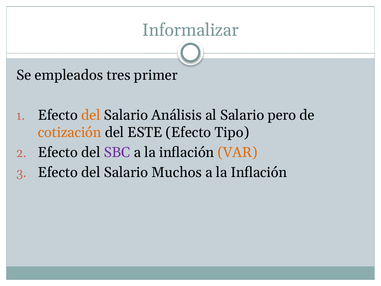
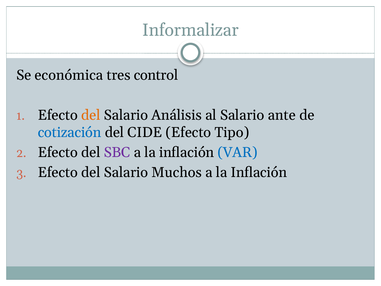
empleados: empleados -> económica (69, 75)
primer: primer -> control (156, 75)
pero: pero -> ante (282, 115)
cotización colour: orange -> blue (70, 132)
ESTE: ESTE -> CIDE (145, 132)
VAR colour: orange -> blue (237, 152)
